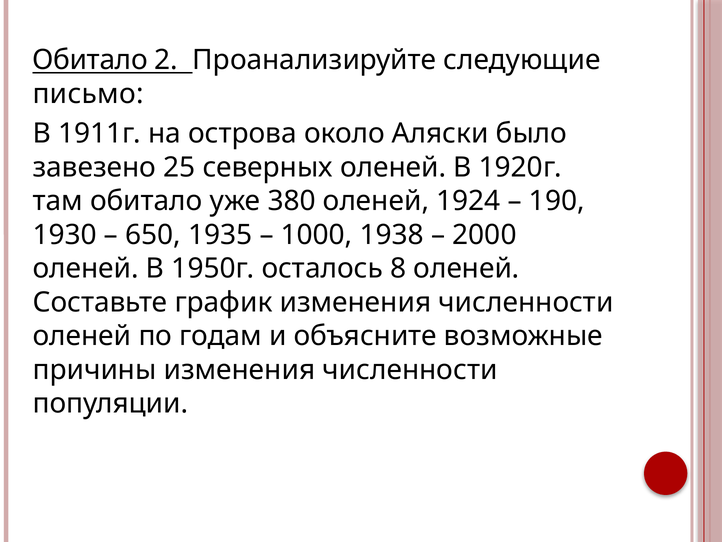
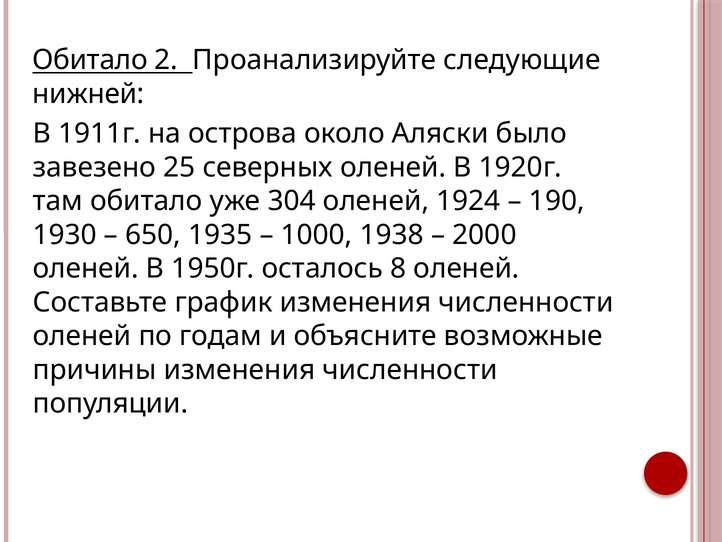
письмо: письмо -> нижней (88, 94)
380: 380 -> 304 (292, 201)
